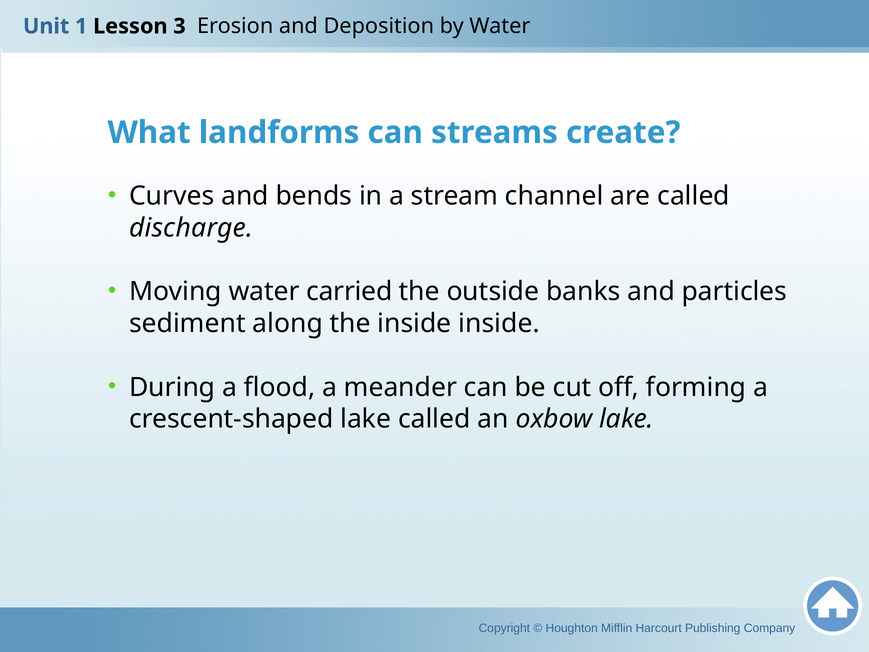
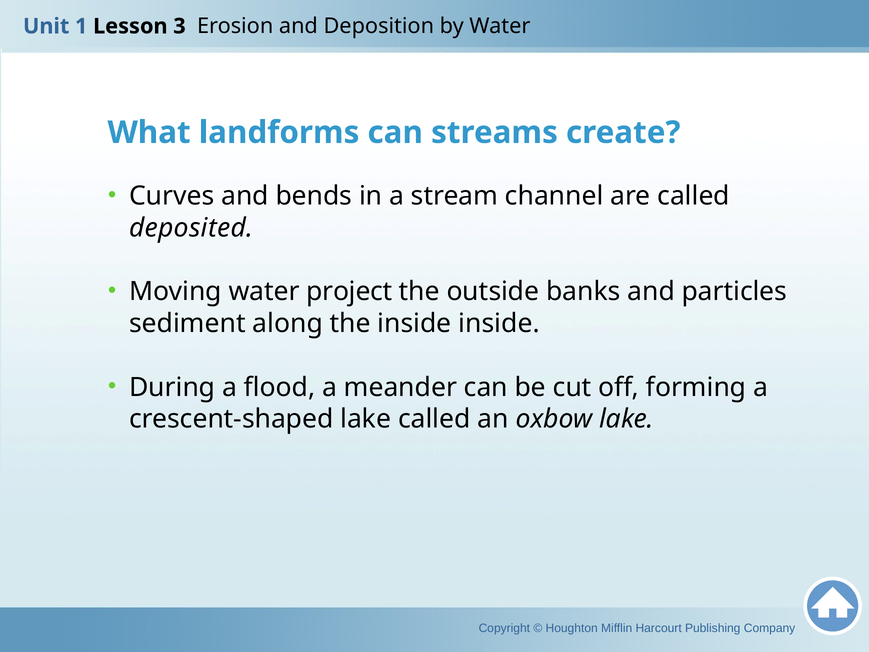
discharge: discharge -> deposited (191, 228)
carried: carried -> project (349, 292)
